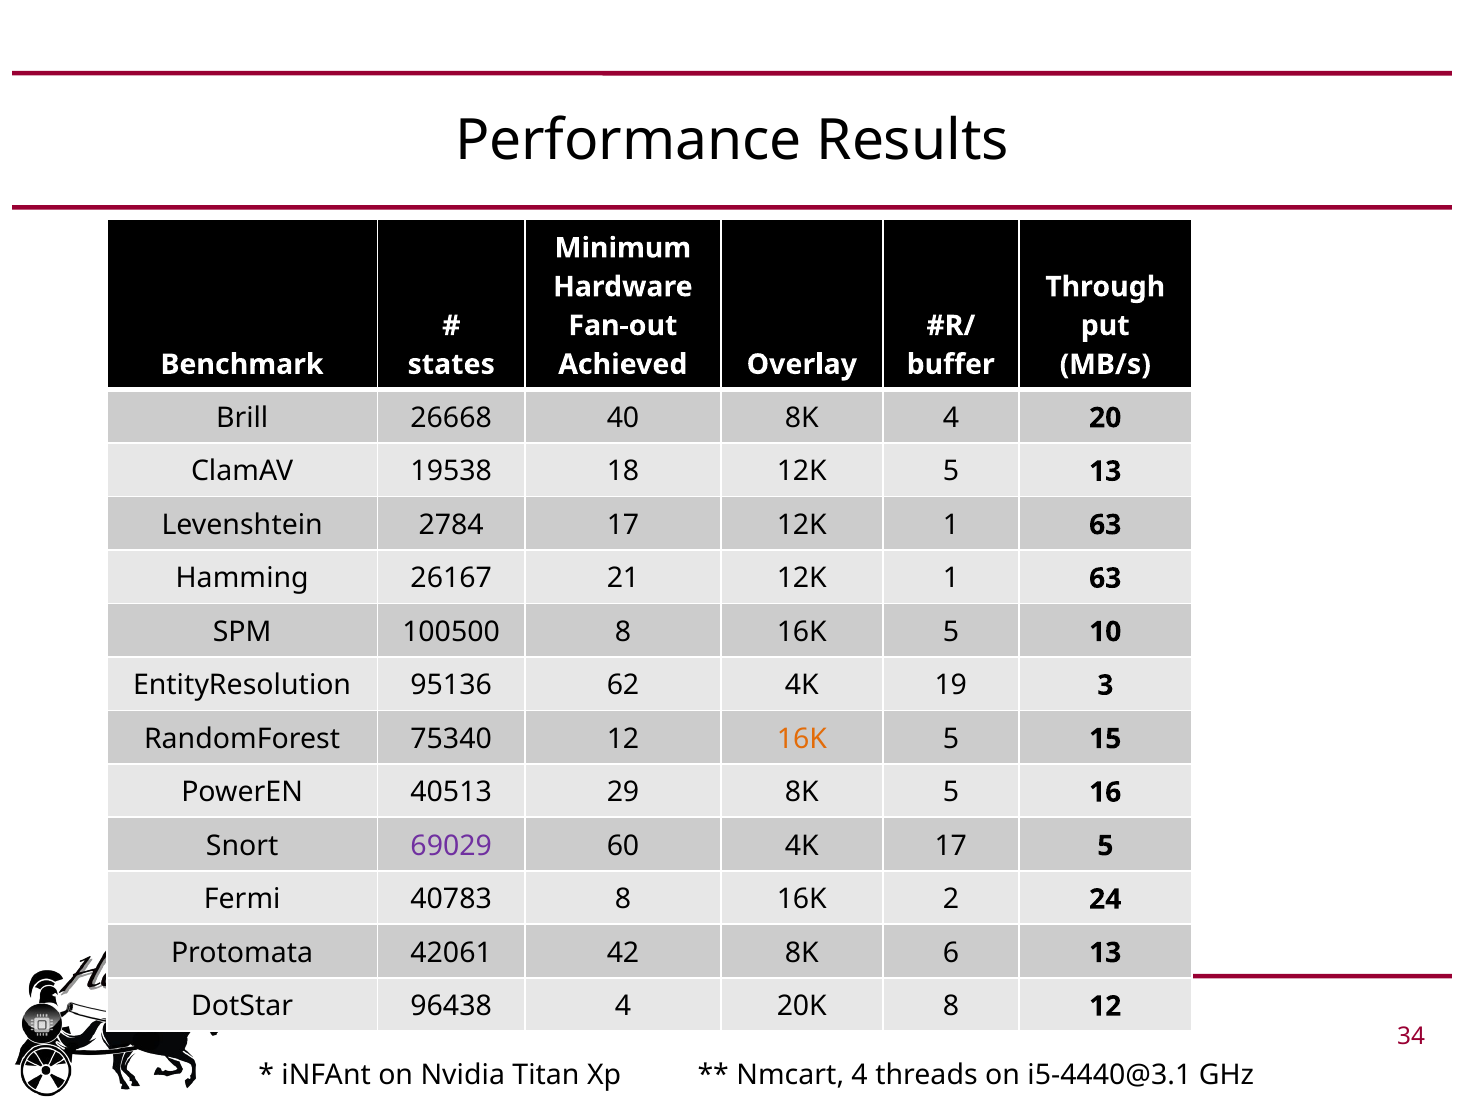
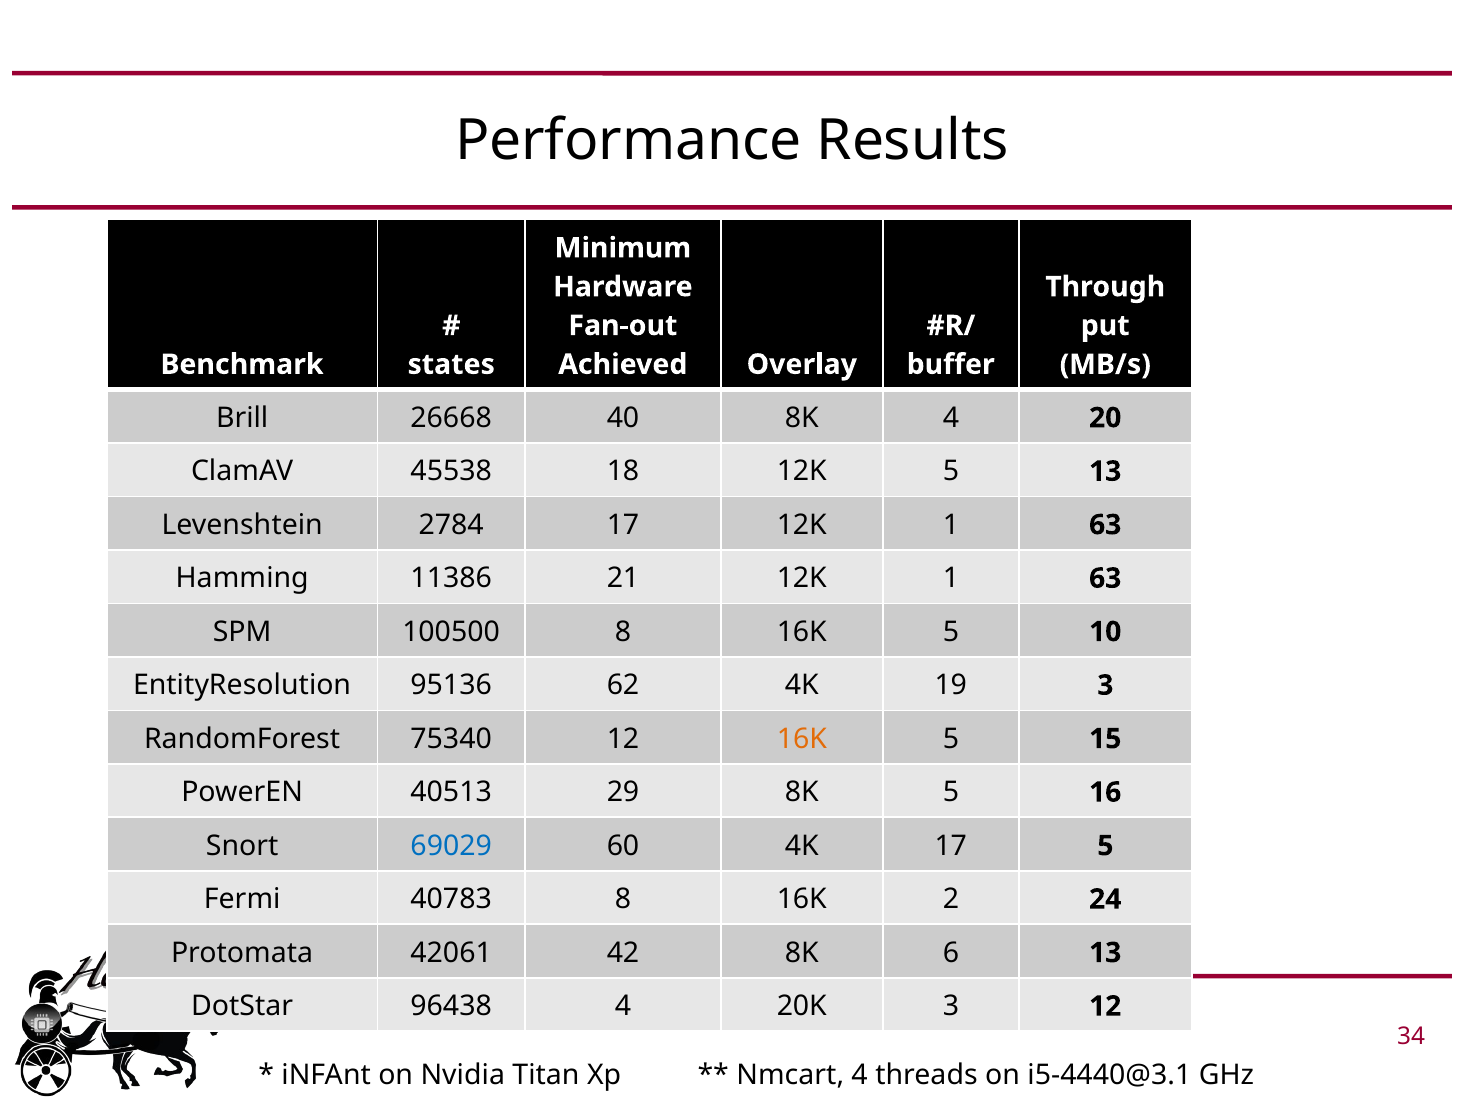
19538: 19538 -> 45538 (451, 471)
26167: 26167 -> 11386 (451, 578)
69029 colour: purple -> blue (451, 846)
20K 8: 8 -> 3 (951, 1006)
